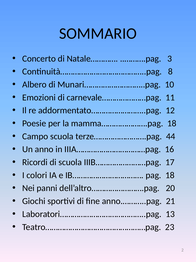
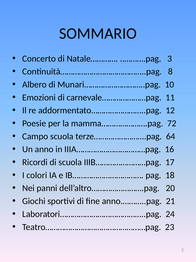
mamma………………….pag 18: 18 -> 72 (172, 123)
44: 44 -> 64 (171, 136)
13: 13 -> 24 (170, 214)
